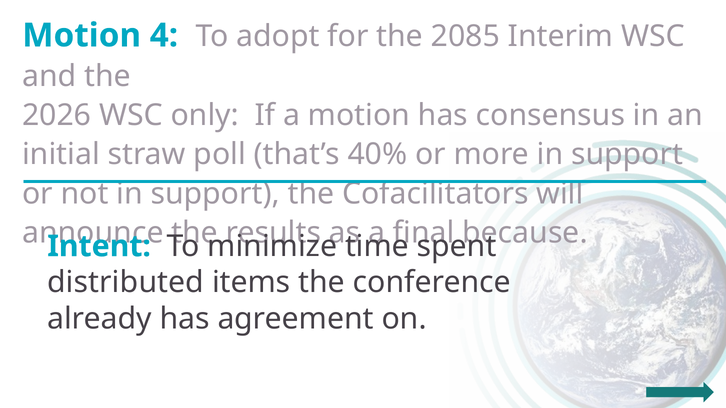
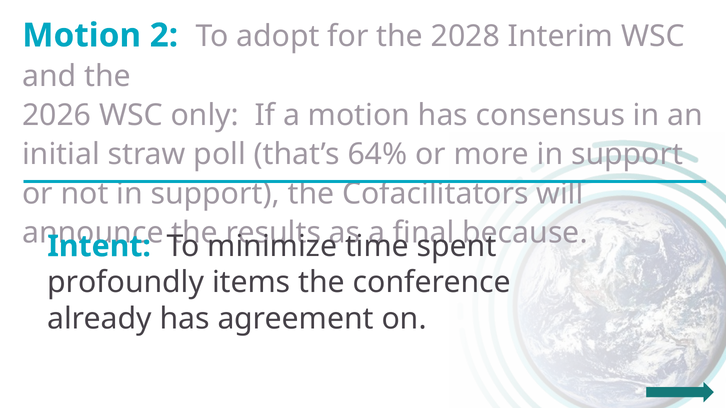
4: 4 -> 2 (164, 35)
2085: 2085 -> 2028 (465, 36)
40%: 40% -> 64% (377, 155)
distributed: distributed -> profoundly (126, 283)
